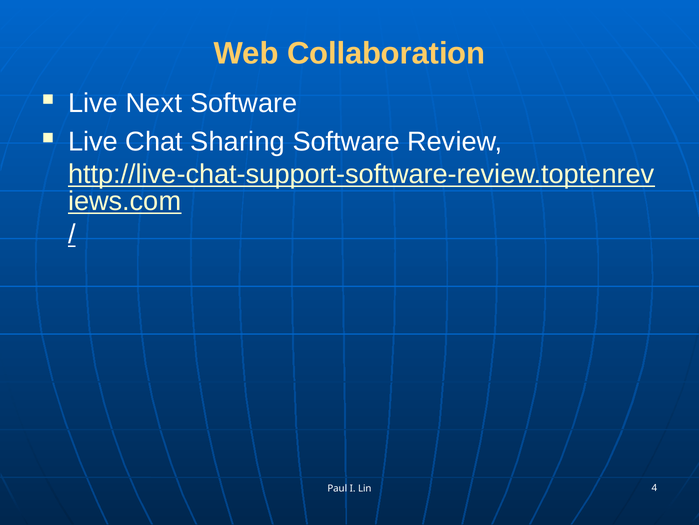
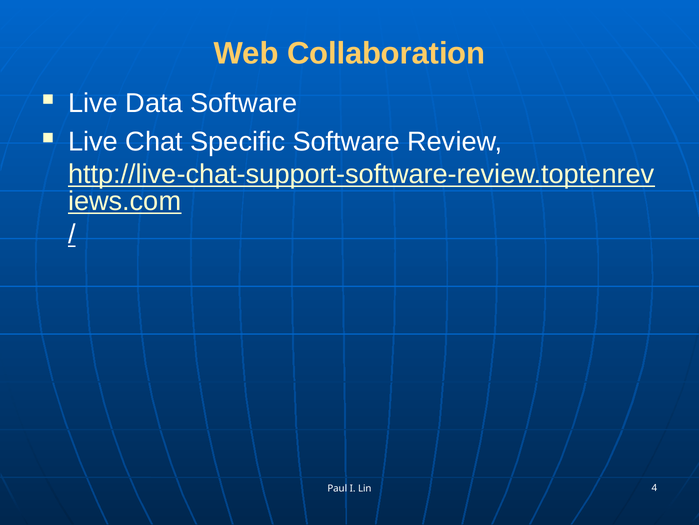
Next: Next -> Data (154, 103)
Sharing: Sharing -> Specific (238, 141)
